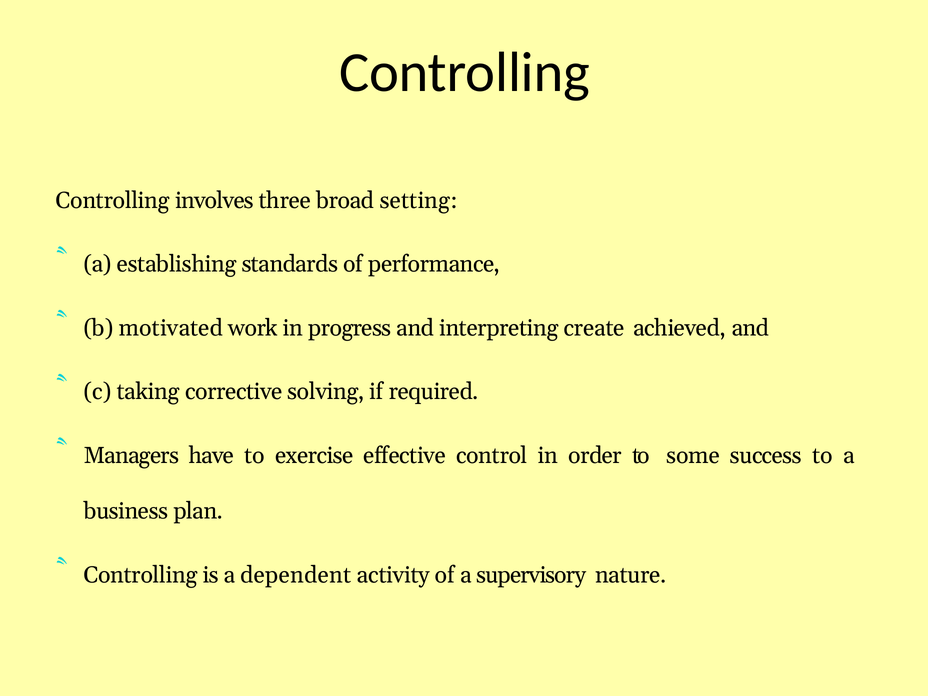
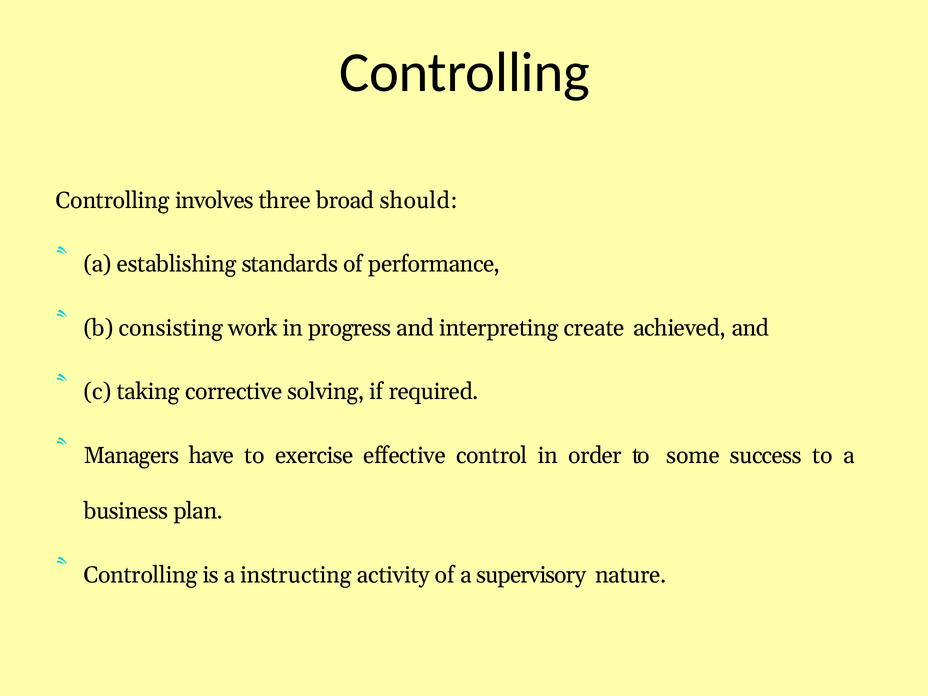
setting: setting -> should (419, 201)
motivated: motivated -> consisting (171, 328)
dependent: dependent -> instructing (296, 575)
